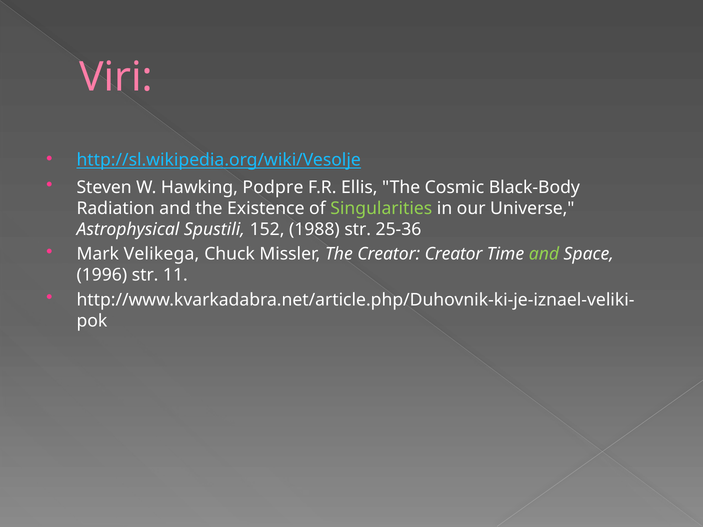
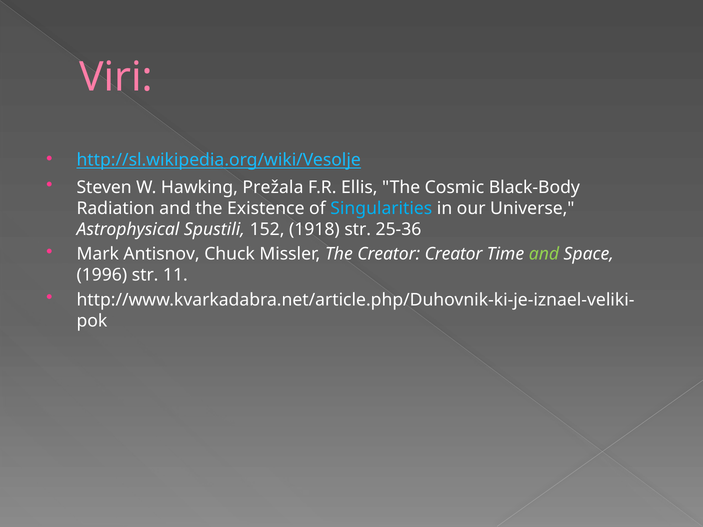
Podpre: Podpre -> Prežala (273, 187)
Singularities colour: light green -> light blue (381, 209)
1988: 1988 -> 1918 (314, 230)
Velikega: Velikega -> Antisnov (162, 254)
